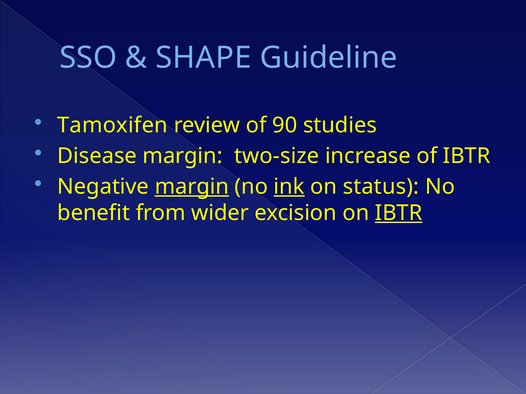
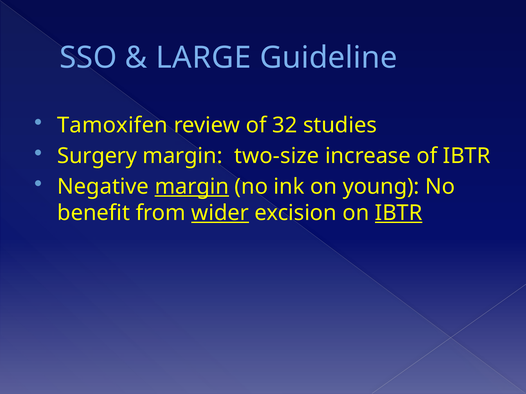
SHAPE: SHAPE -> LARGE (203, 58)
90: 90 -> 32 (285, 126)
Disease: Disease -> Surgery (97, 156)
ink underline: present -> none (289, 187)
status: status -> young (381, 187)
wider underline: none -> present (220, 213)
